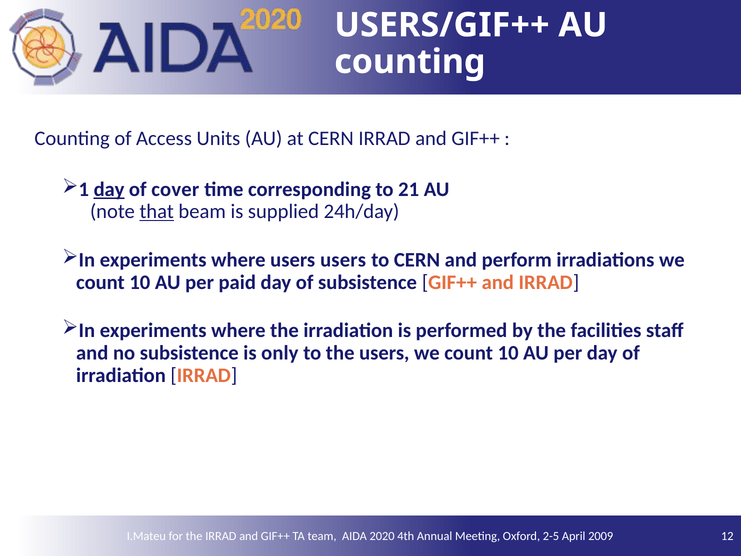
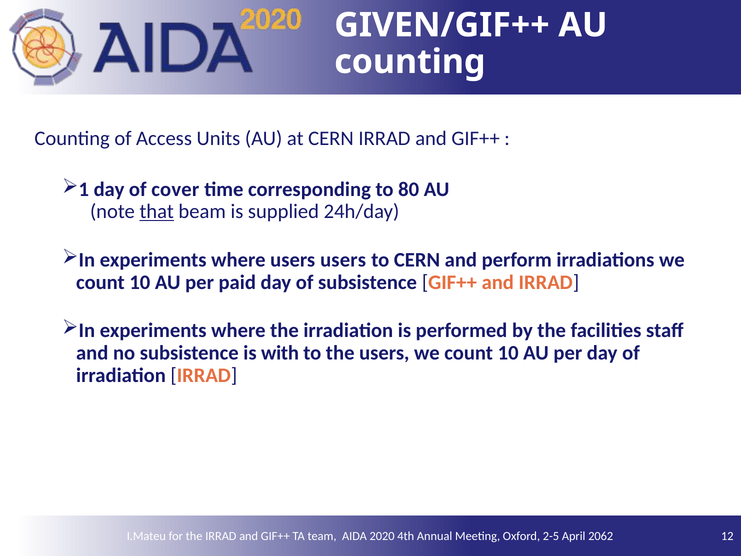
USERS/GIF++: USERS/GIF++ -> GIVEN/GIF++ (442, 25)
day underline: present -> none (109, 189)
21: 21 -> 80 (409, 189)
only: only -> with (280, 353)
2009: 2009 -> 2062 (601, 536)
